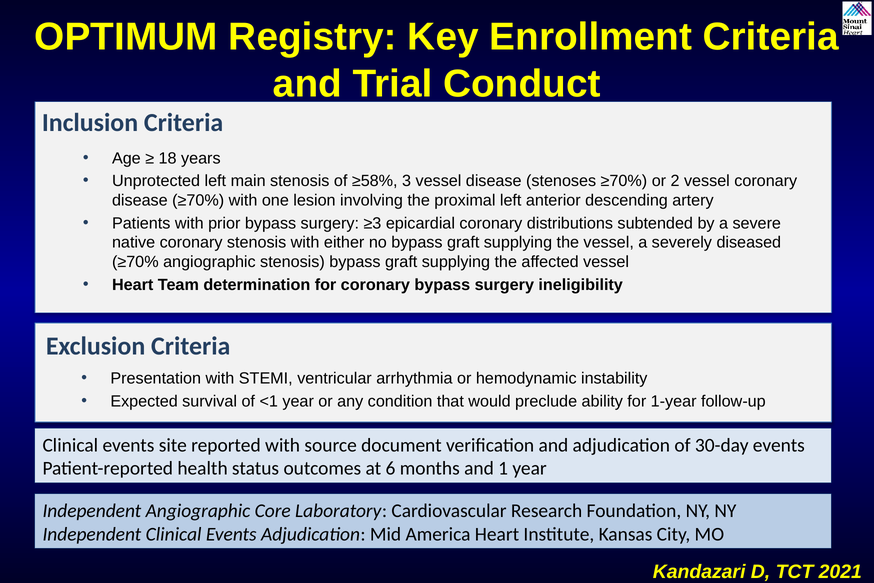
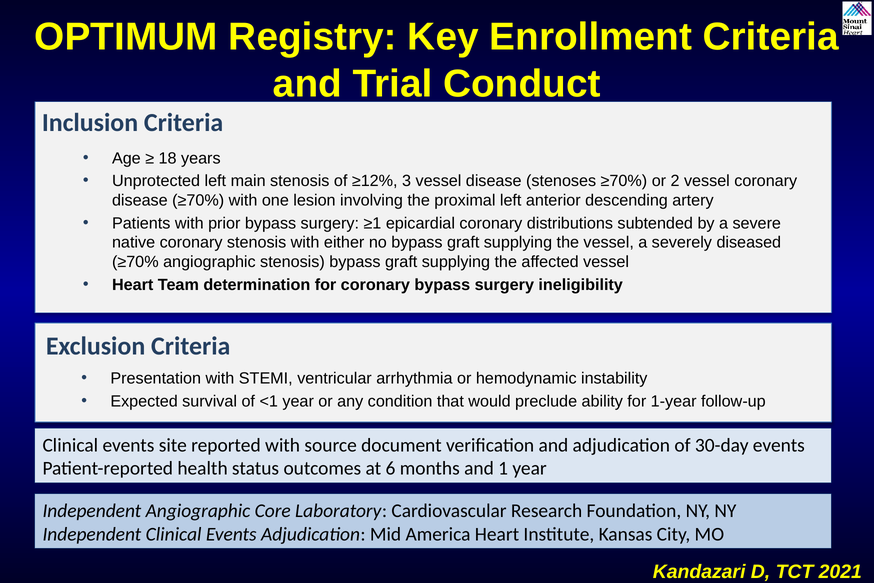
≥58%: ≥58% -> ≥12% (375, 181)
≥3: ≥3 -> ≥1 (372, 223)
